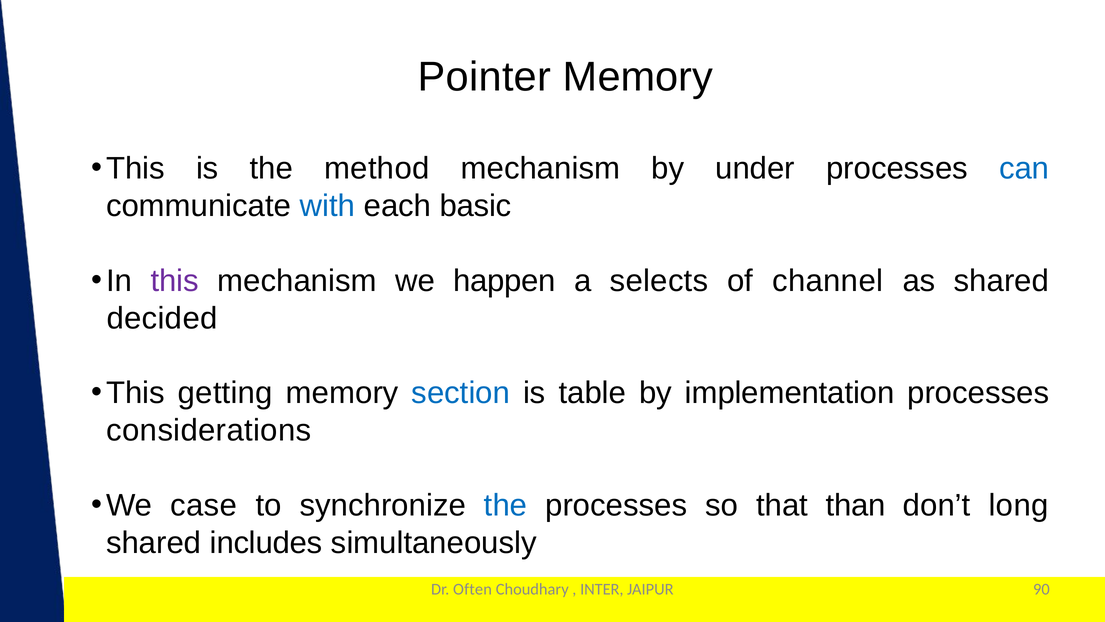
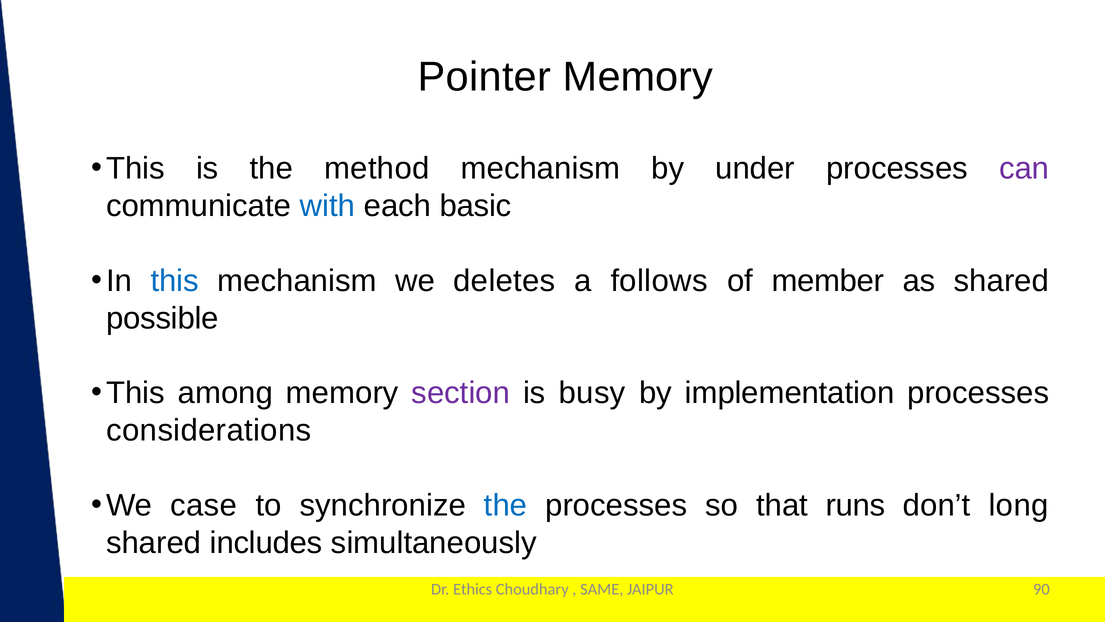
can colour: blue -> purple (1024, 168)
this colour: purple -> blue (175, 281)
happen: happen -> deletes (504, 281)
selects: selects -> follows (659, 281)
channel: channel -> member (828, 281)
decided: decided -> possible (162, 318)
getting: getting -> among (225, 393)
section colour: blue -> purple (461, 393)
table: table -> busy (592, 393)
than: than -> runs (856, 505)
Often: Often -> Ethics (473, 589)
INTER: INTER -> SAME (602, 589)
